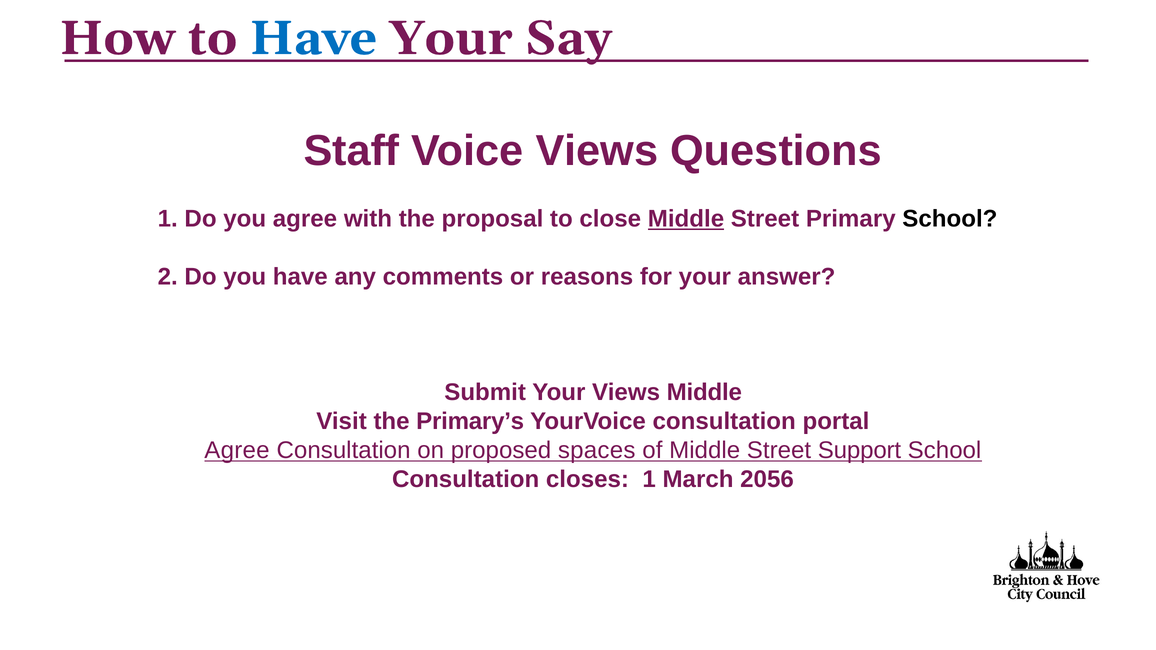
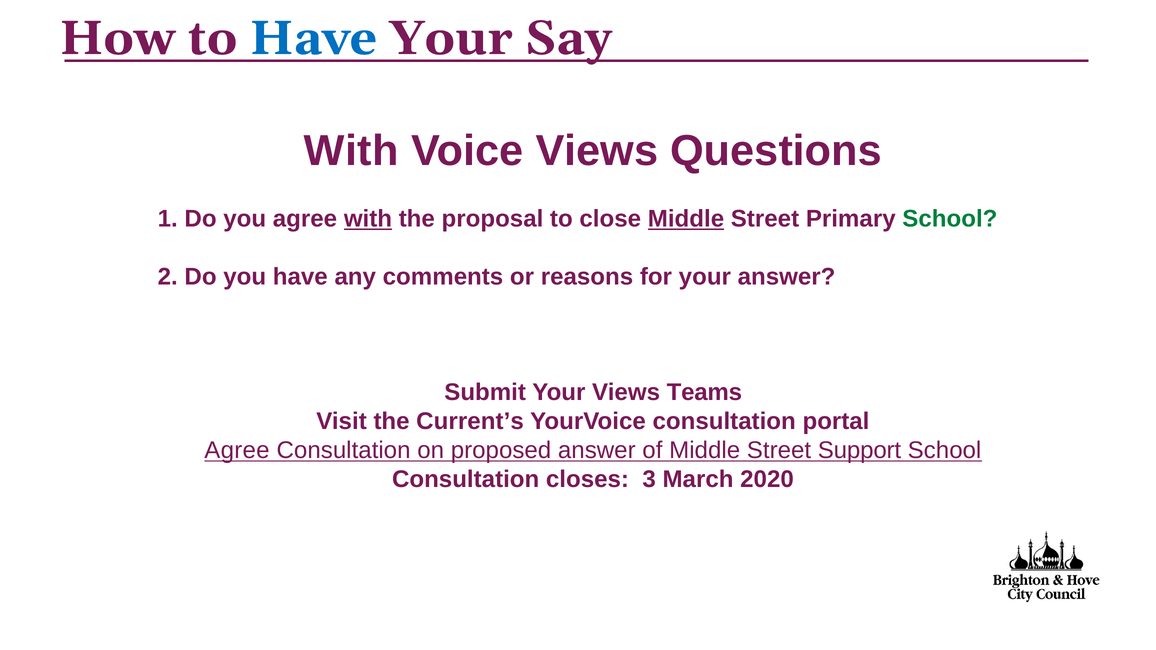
Staff: Staff -> With (351, 151)
with underline: none -> present (368, 219)
School colour: black -> green (950, 219)
Views Middle: Middle -> Teams (704, 393)
Primary’s: Primary’s -> Current’s (470, 422)
proposed spaces: spaces -> answer (597, 451)
closes 1: 1 -> 3 (649, 480)
2056: 2056 -> 2020 (767, 480)
